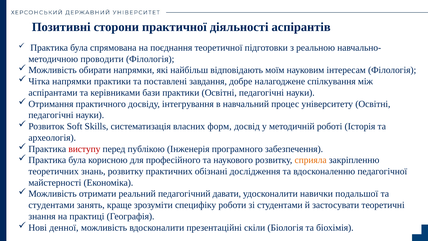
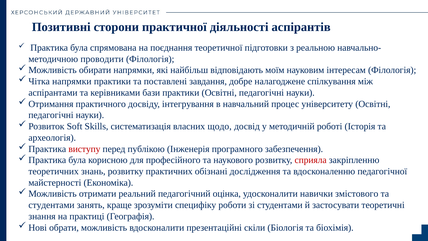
форм: форм -> щодо (220, 126)
сприяла colour: orange -> red (311, 160)
давати: давати -> оцінка (227, 194)
подальшої: подальшої -> змістового (357, 194)
денної: денної -> обрати (64, 227)
